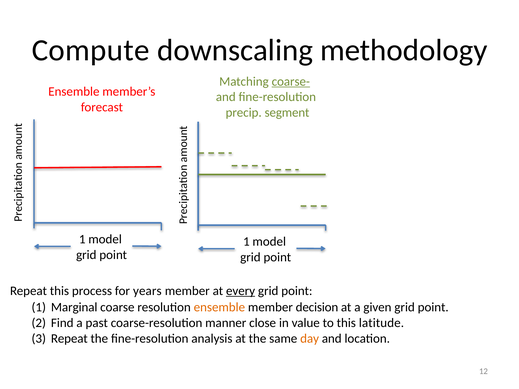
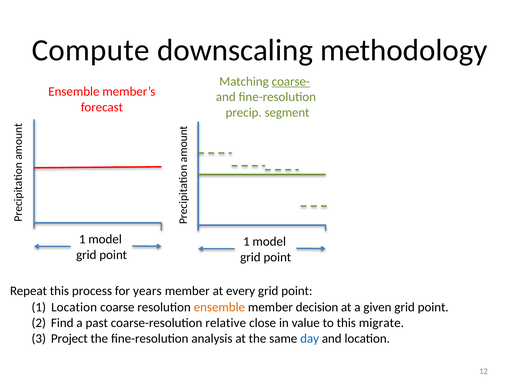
every underline: present -> none (241, 291)
1 Marginal: Marginal -> Location (74, 307)
manner: manner -> relative (226, 323)
latitude: latitude -> migrate (381, 323)
Repeat: Repeat -> Project (69, 339)
day colour: orange -> blue (310, 339)
